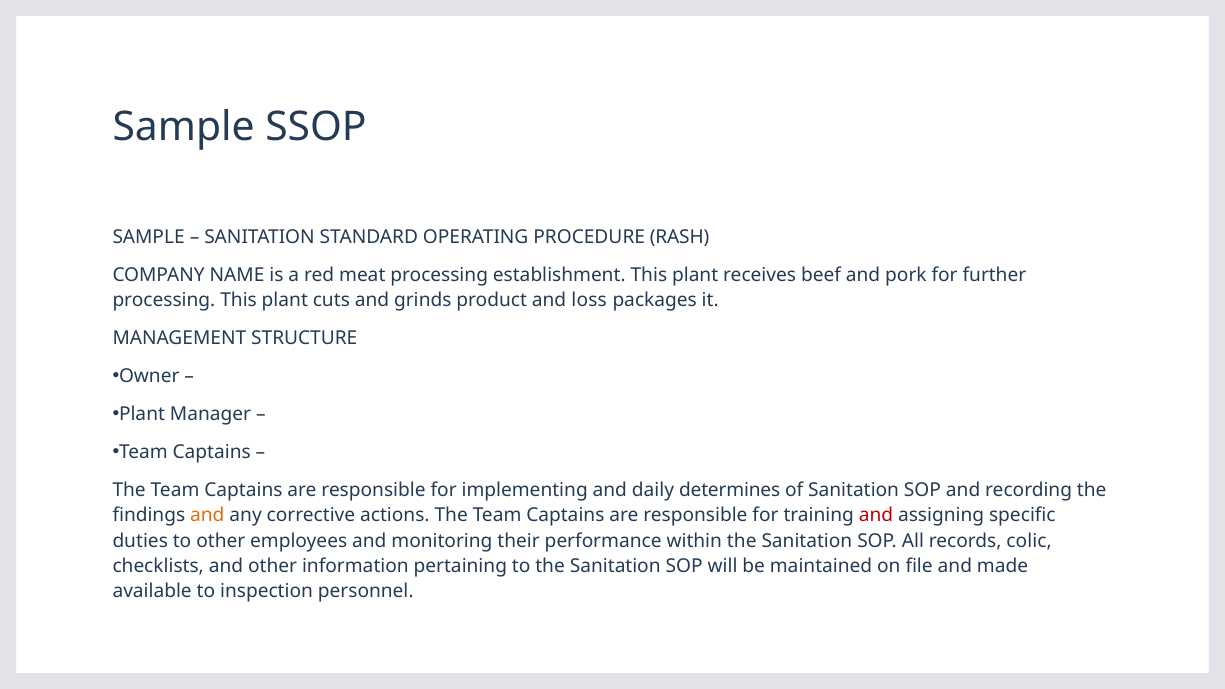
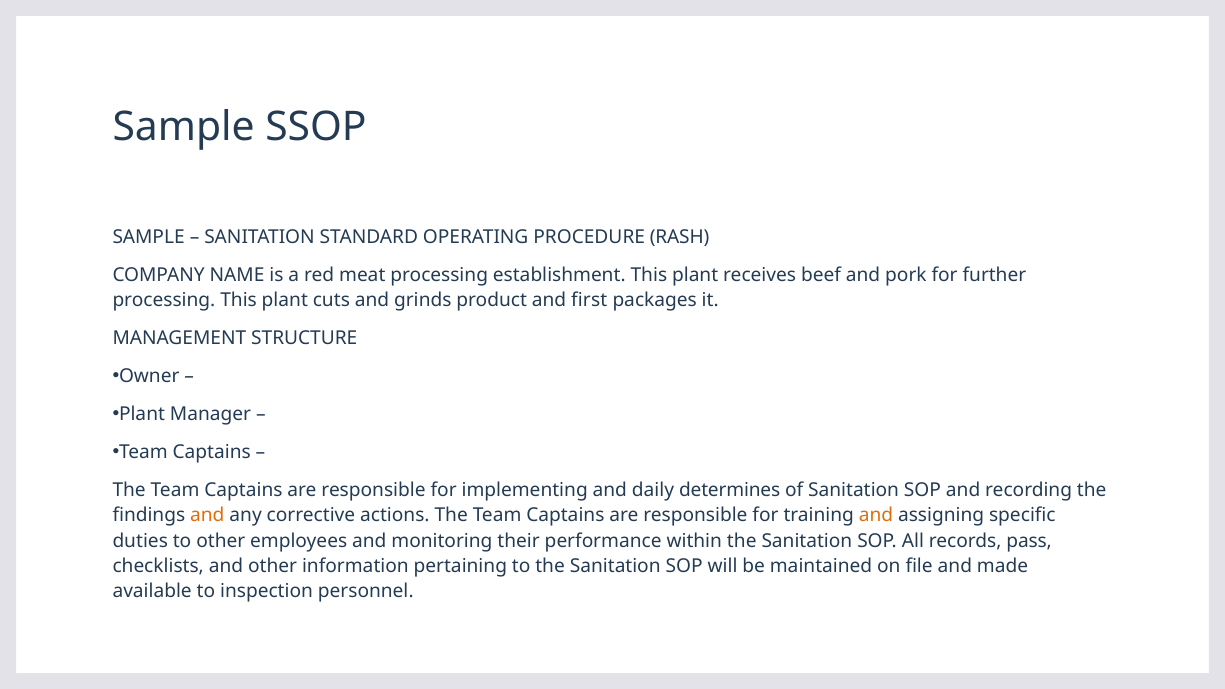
loss: loss -> first (589, 300)
and colour: red -> orange (876, 515)
colic: colic -> pass (1029, 541)
